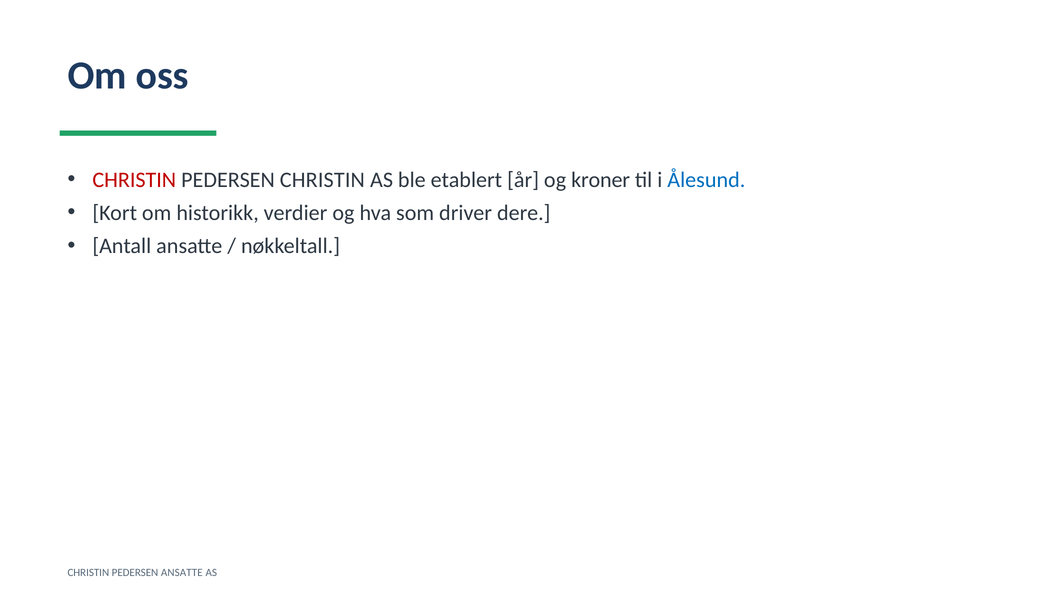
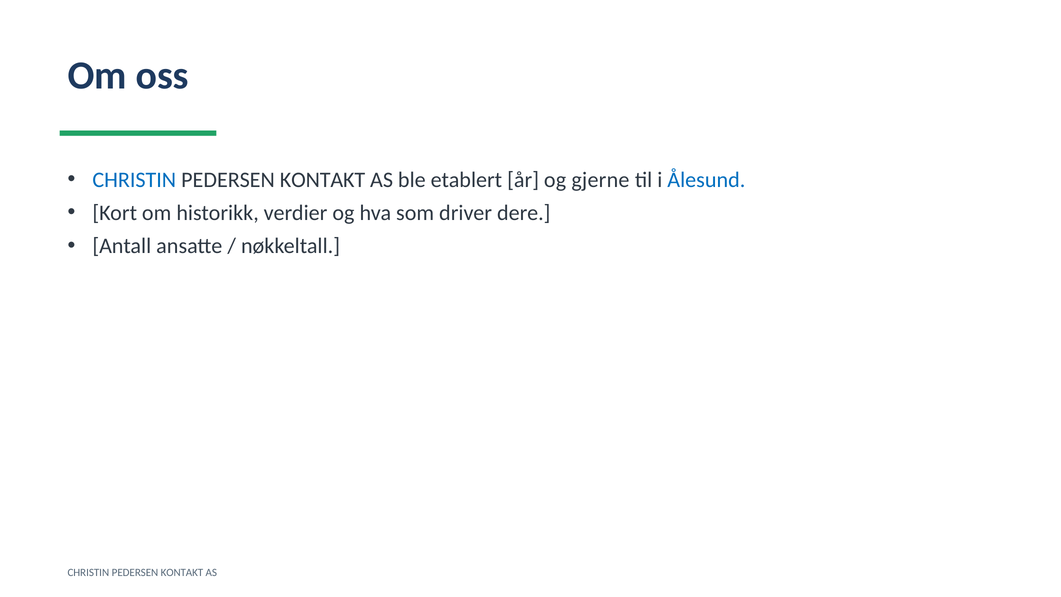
CHRISTIN colour: red -> blue (134, 180)
CHRISTIN: CHRISTIN -> KONTAKT (322, 180)
kroner: kroner -> gjerne (600, 180)
ANSATTE: ANSATTE -> KONTAKT (182, 573)
